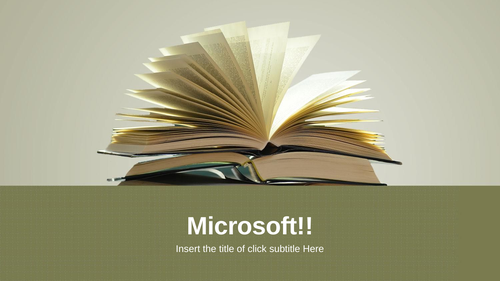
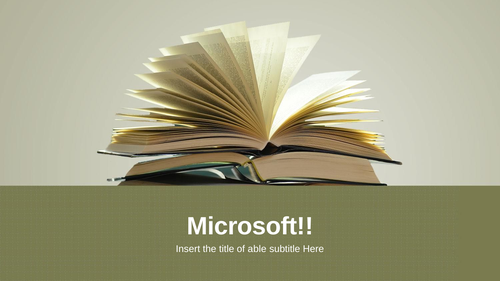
click: click -> able (257, 249)
